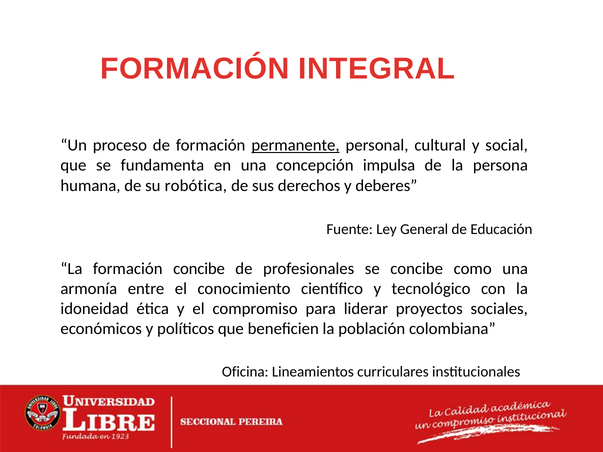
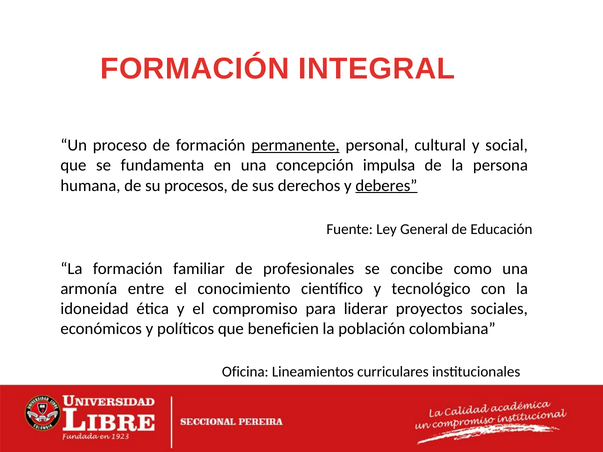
robótica: robótica -> procesos (196, 186)
deberes underline: none -> present (386, 186)
formación concibe: concibe -> familiar (199, 269)
